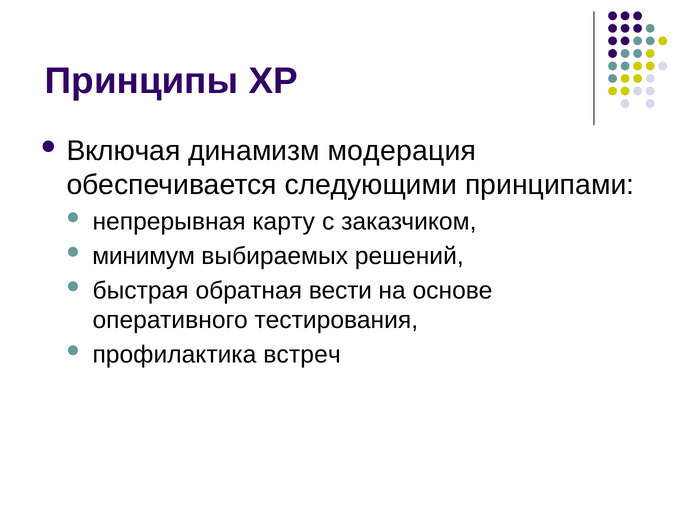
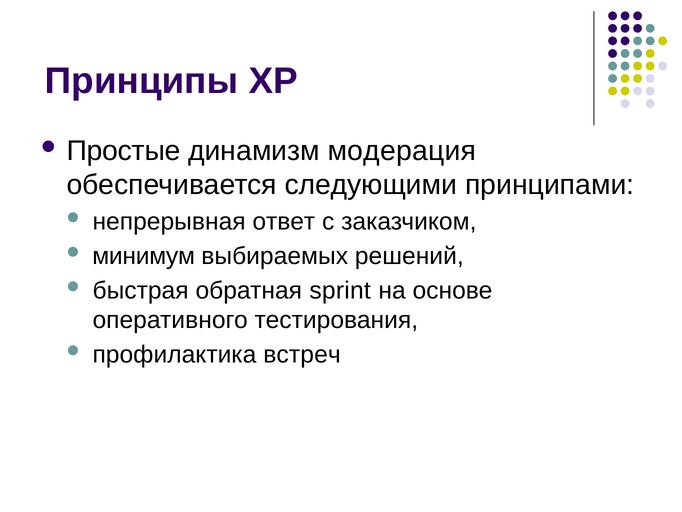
Включая: Включая -> Простые (123, 151)
карту: карту -> ответ (284, 221)
вести: вести -> sprint (340, 290)
